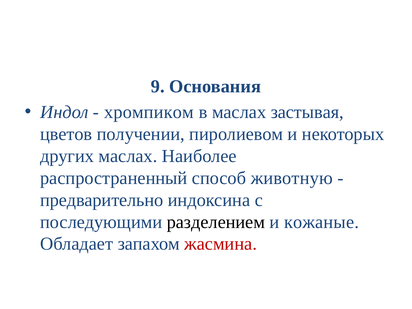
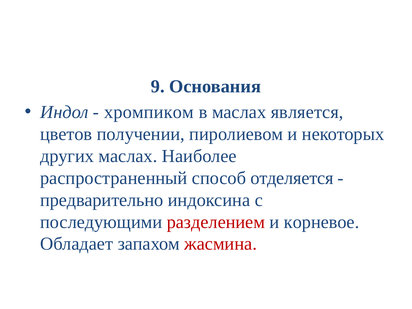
застывая: застывая -> является (307, 112)
животную: животную -> отделяется (292, 178)
разделением colour: black -> red (216, 222)
кожаные: кожаные -> корневое (322, 222)
